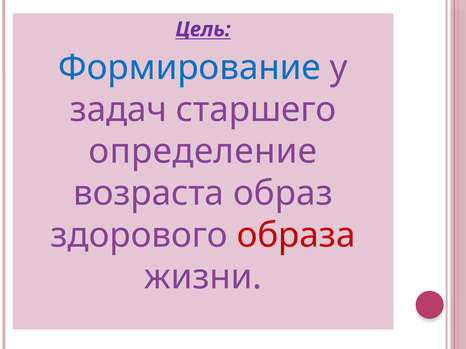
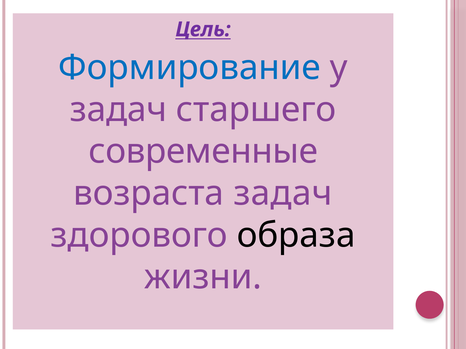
определение: определение -> современные (203, 152)
возраста образ: образ -> задач (283, 194)
образа colour: red -> black (296, 236)
